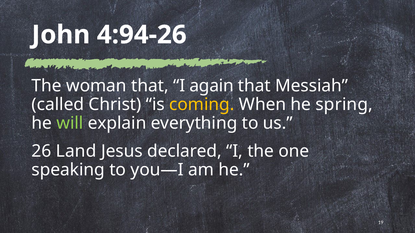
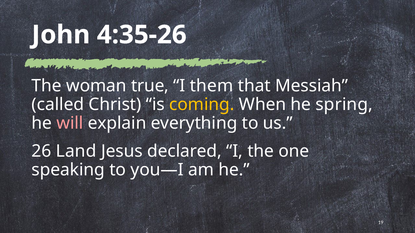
4:94-26: 4:94-26 -> 4:35-26 (142, 35)
woman that: that -> true (150, 86)
again: again -> them (212, 86)
will colour: light green -> pink (70, 123)
